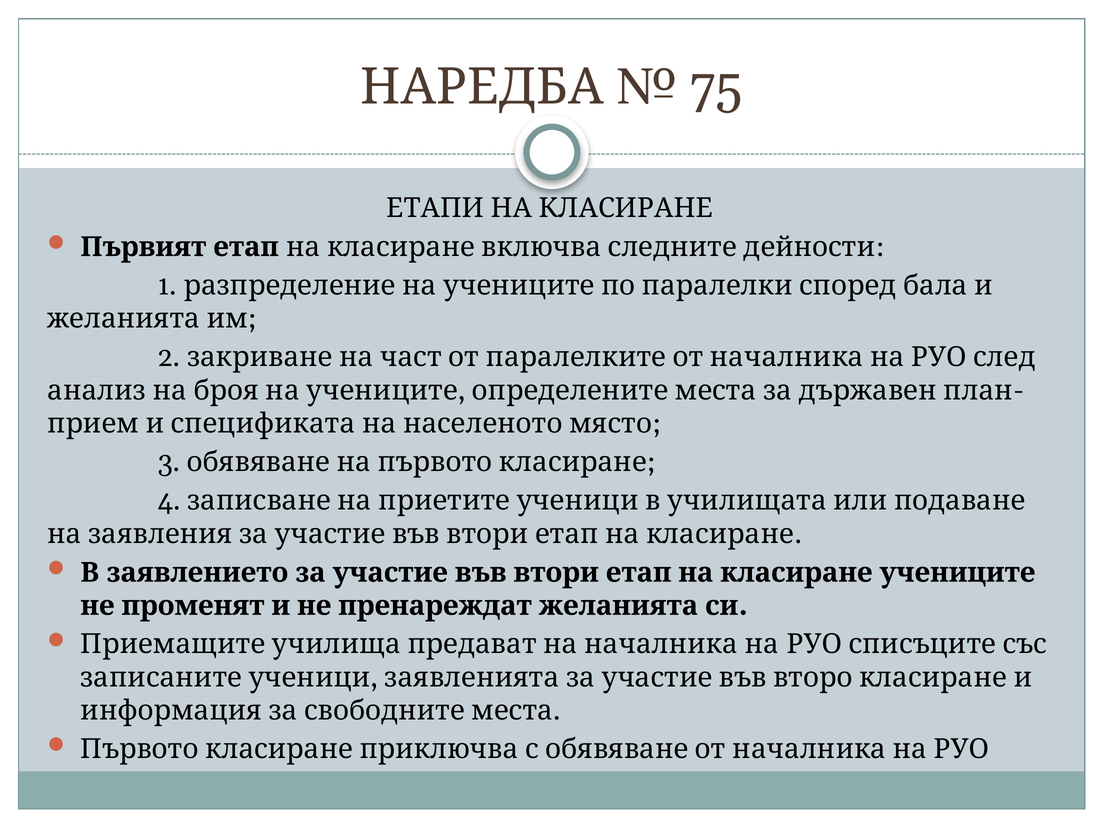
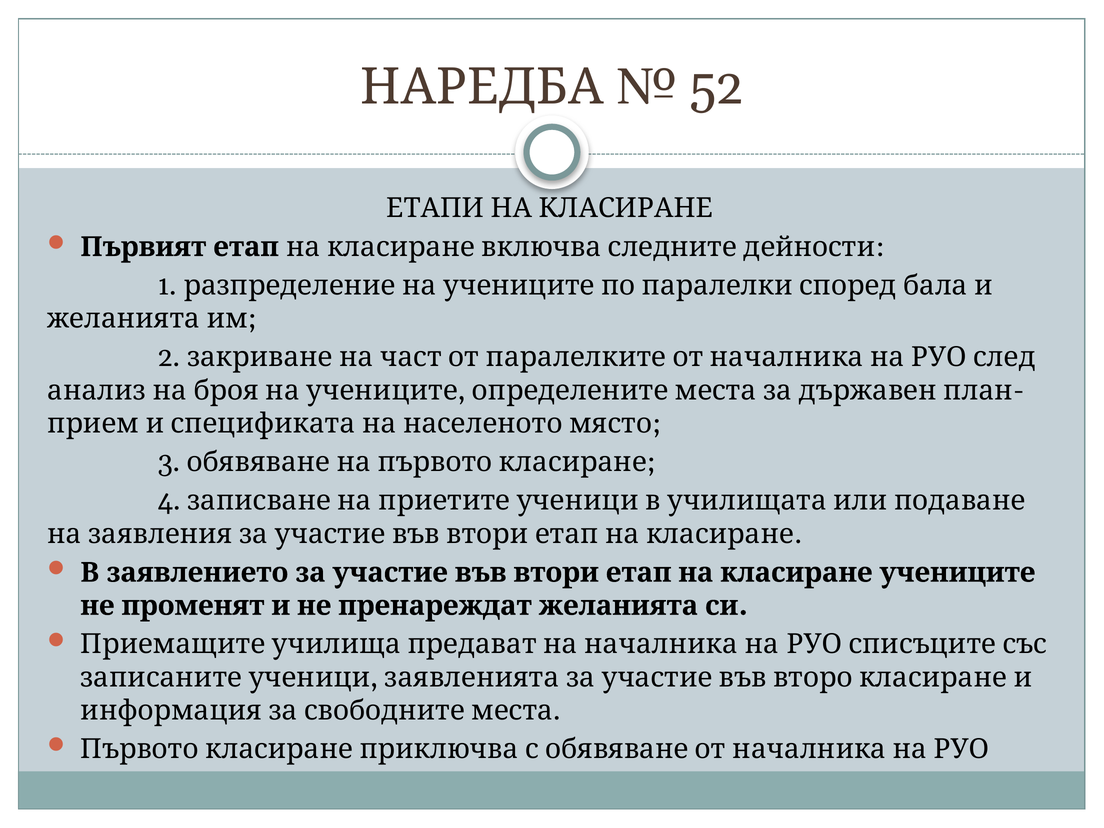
75: 75 -> 52 (717, 87)
